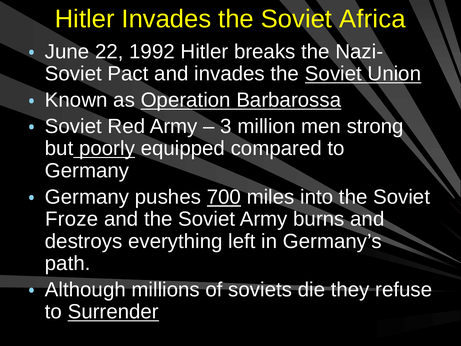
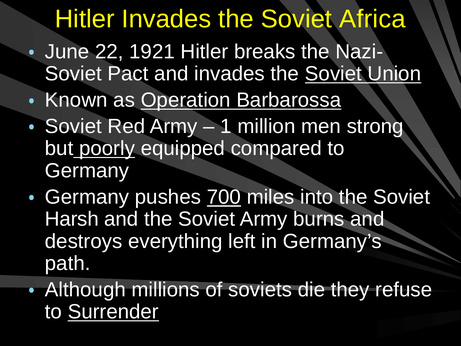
1992: 1992 -> 1921 (152, 52)
3: 3 -> 1 (226, 126)
Froze: Froze -> Harsh (72, 219)
